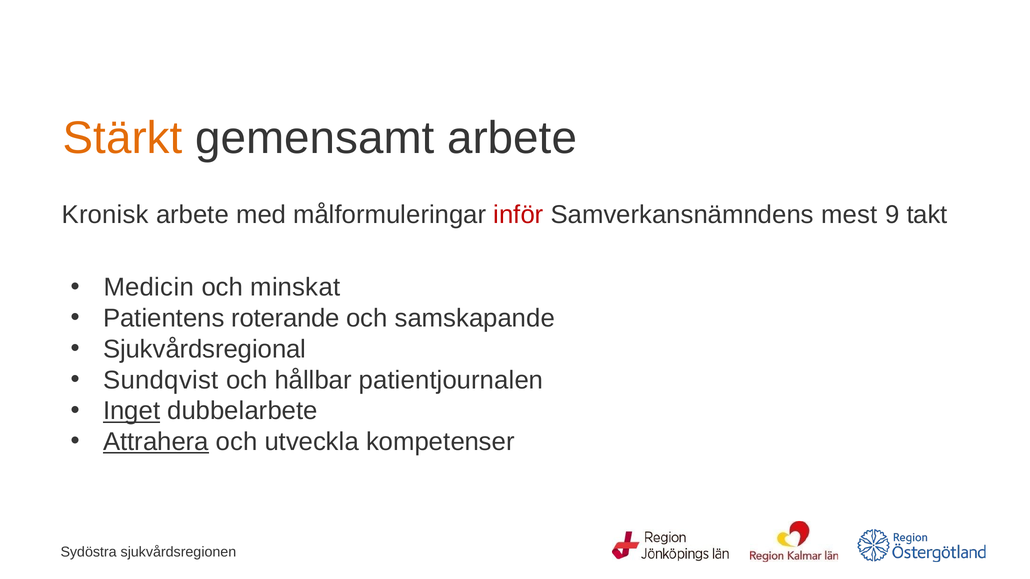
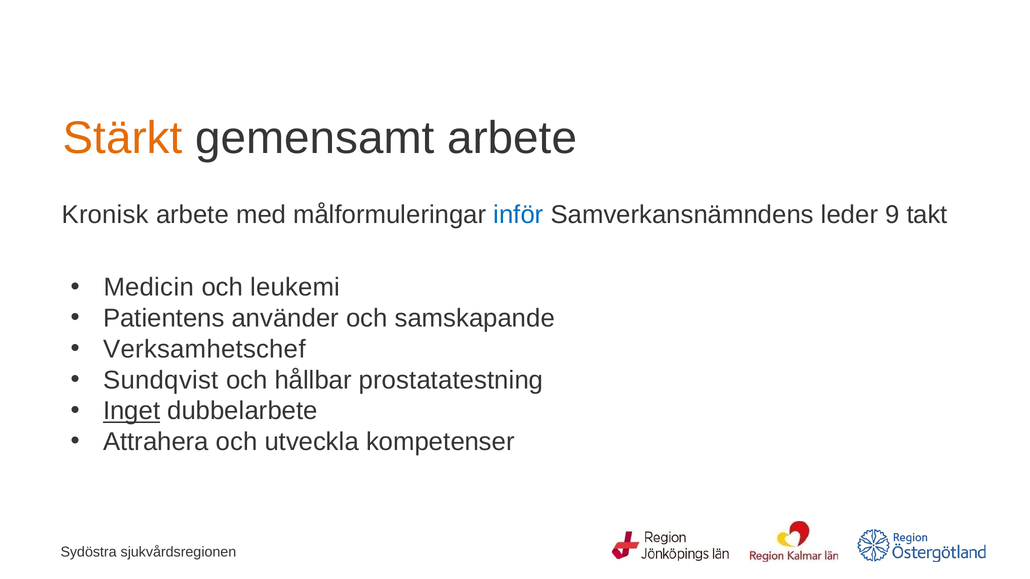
inför colour: red -> blue (518, 215)
mest: mest -> leder (849, 215)
minskat: minskat -> leukemi (295, 288)
roterande: roterande -> använder (285, 319)
Sjukvårdsregional: Sjukvårdsregional -> Verksamhetschef (204, 349)
patientjournalen: patientjournalen -> prostatatestning (451, 380)
Attrahera underline: present -> none (156, 442)
